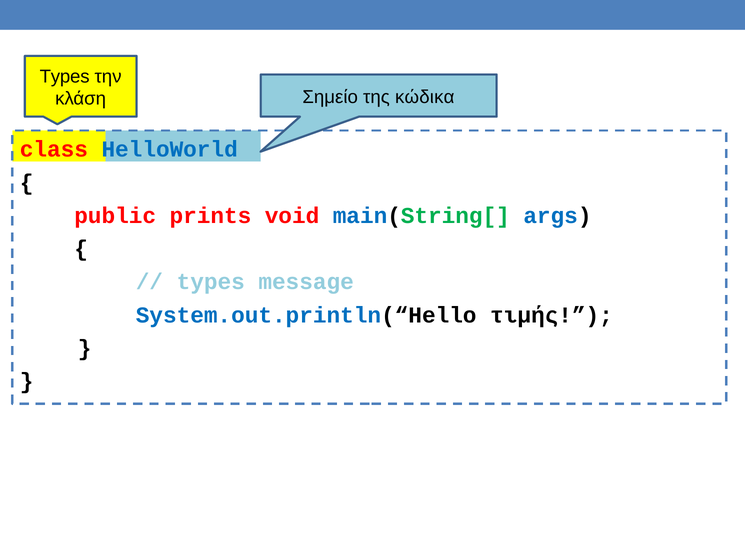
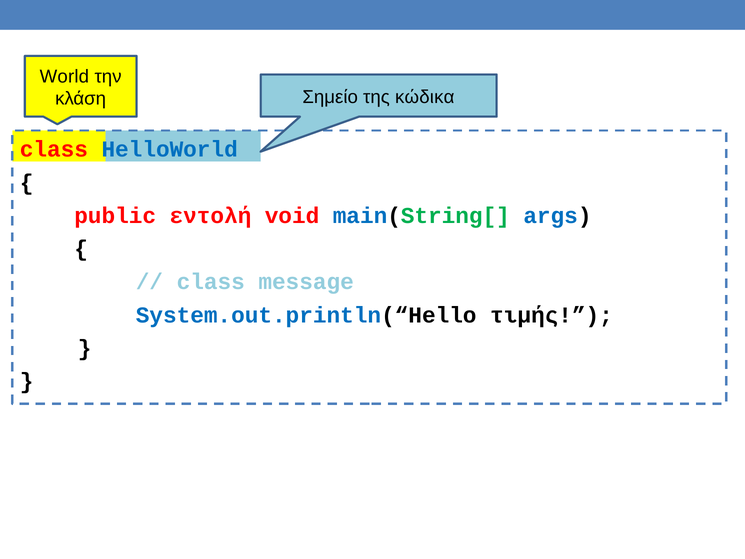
Types: Types -> World (64, 76)
prints: prints -> εντολή (210, 216)
types: types -> class (211, 282)
